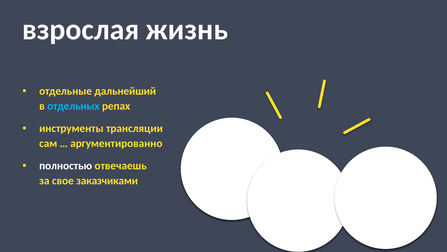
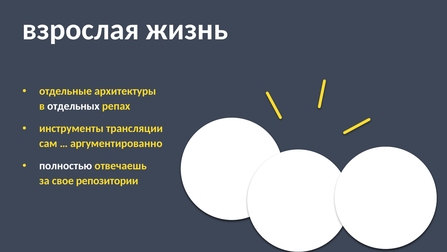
дальнейший: дальнейший -> архитектуры (125, 91)
отдельных colour: light blue -> white (73, 106)
заказчиками: заказчиками -> репозитории (107, 180)
